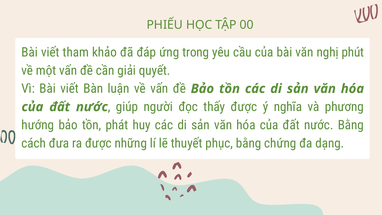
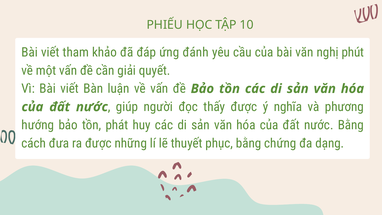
00: 00 -> 10 (247, 25)
trong: trong -> đánh (196, 52)
